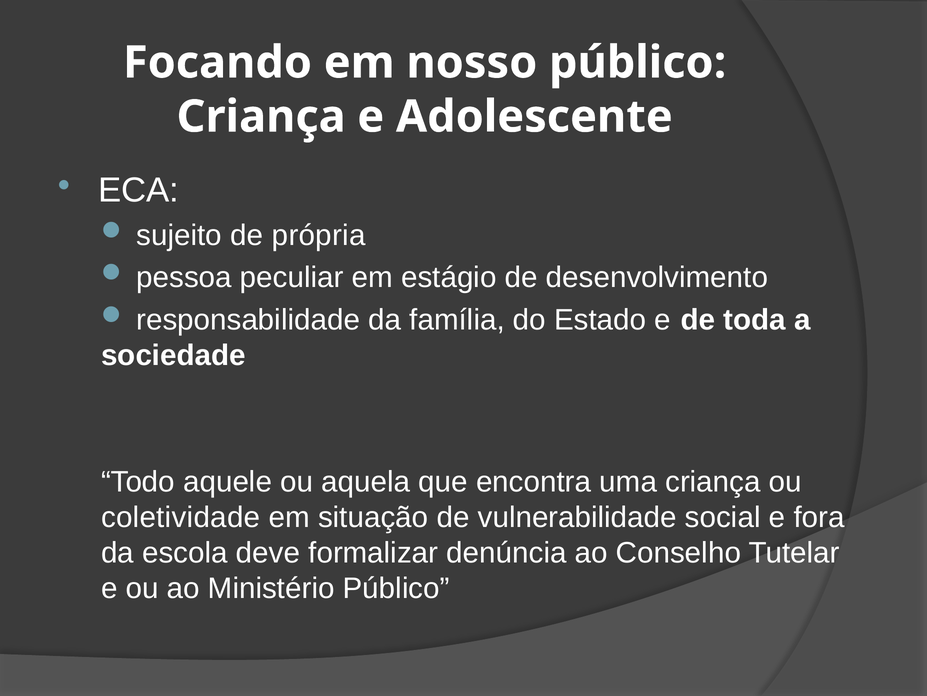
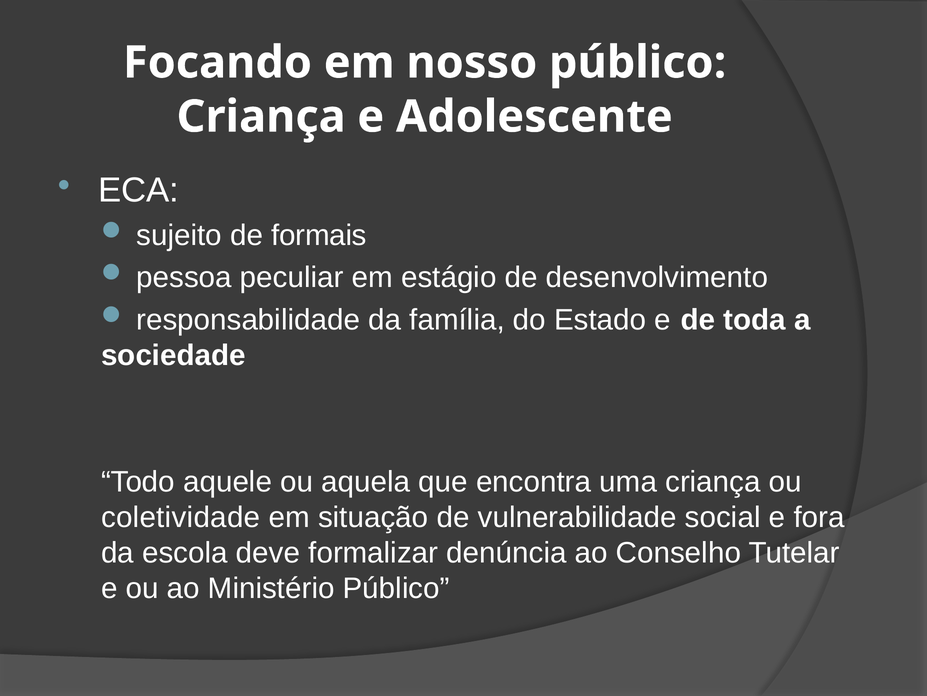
própria: própria -> formais (319, 235)
